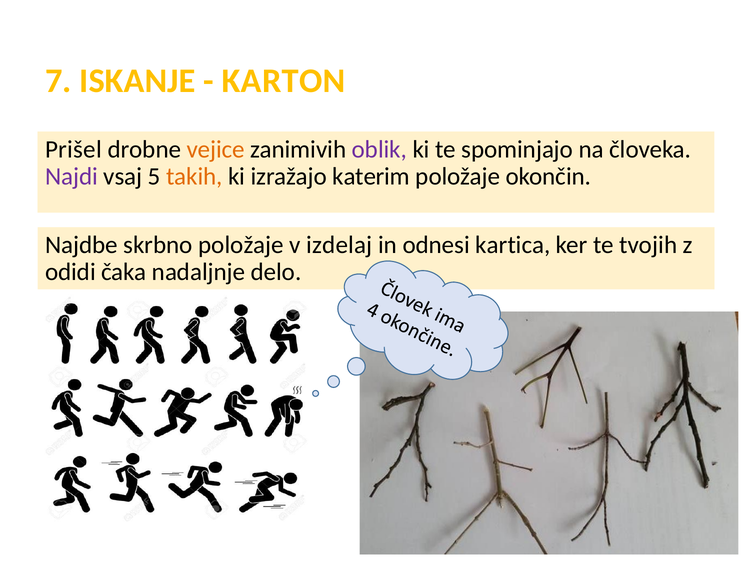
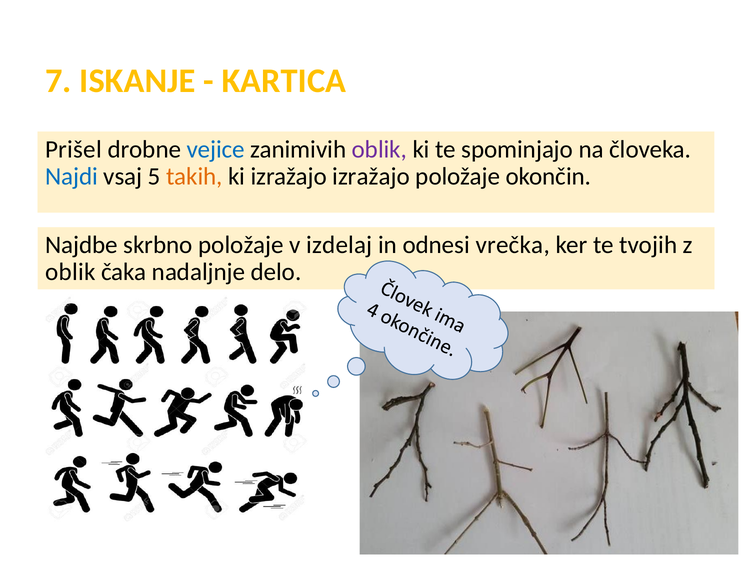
KARTON: KARTON -> KARTICA (284, 81)
vejice colour: orange -> blue (216, 149)
Najdi colour: purple -> blue (72, 176)
izražajo katerim: katerim -> izražajo (371, 176)
kartica: kartica -> vrečka (513, 245)
odidi: odidi -> oblik (70, 272)
